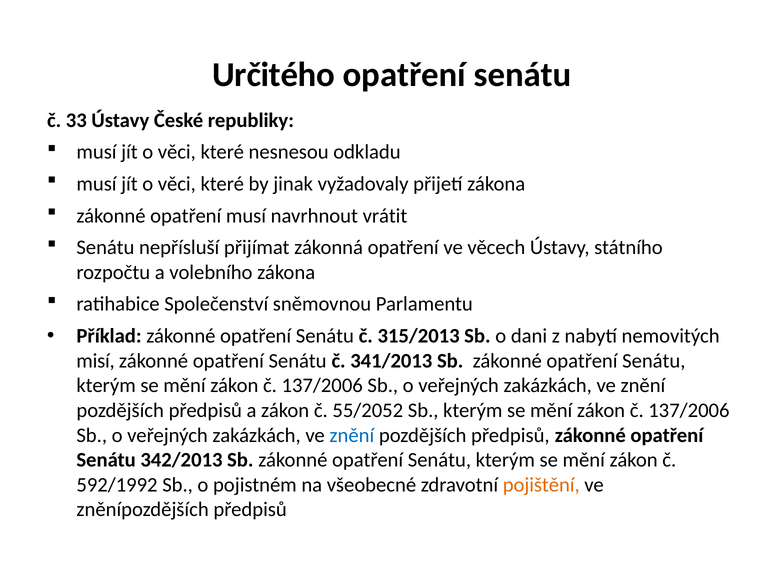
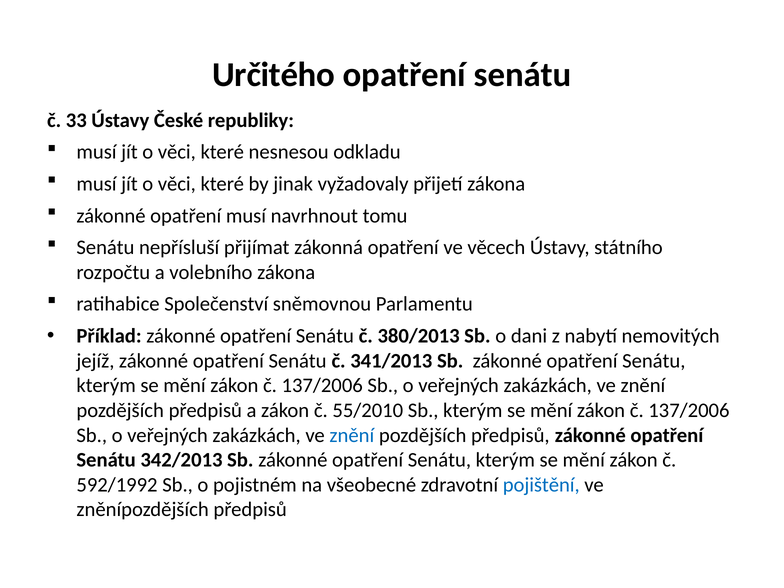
vrátit: vrátit -> tomu (385, 216)
315/2013: 315/2013 -> 380/2013 (419, 336)
misí: misí -> jejíž (95, 361)
55/2052: 55/2052 -> 55/2010 (368, 410)
pojištění colour: orange -> blue (541, 485)
